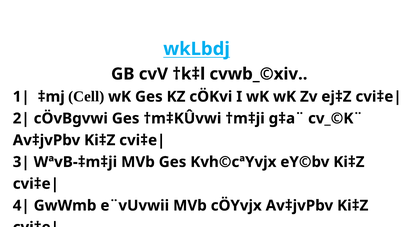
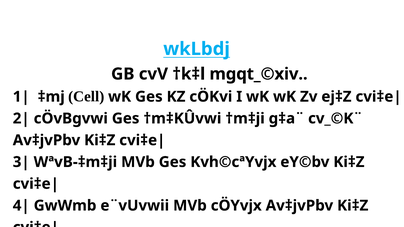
cvwb_©xiv: cvwb_©xiv -> mgqt_©xiv (259, 74)
